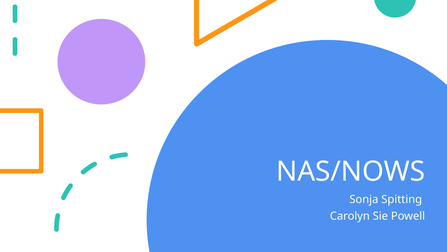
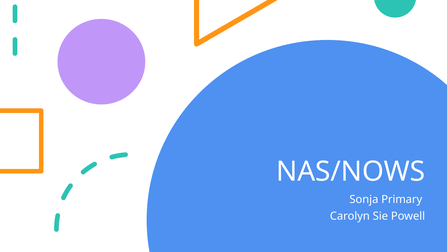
Spitting: Spitting -> Primary (402, 199)
